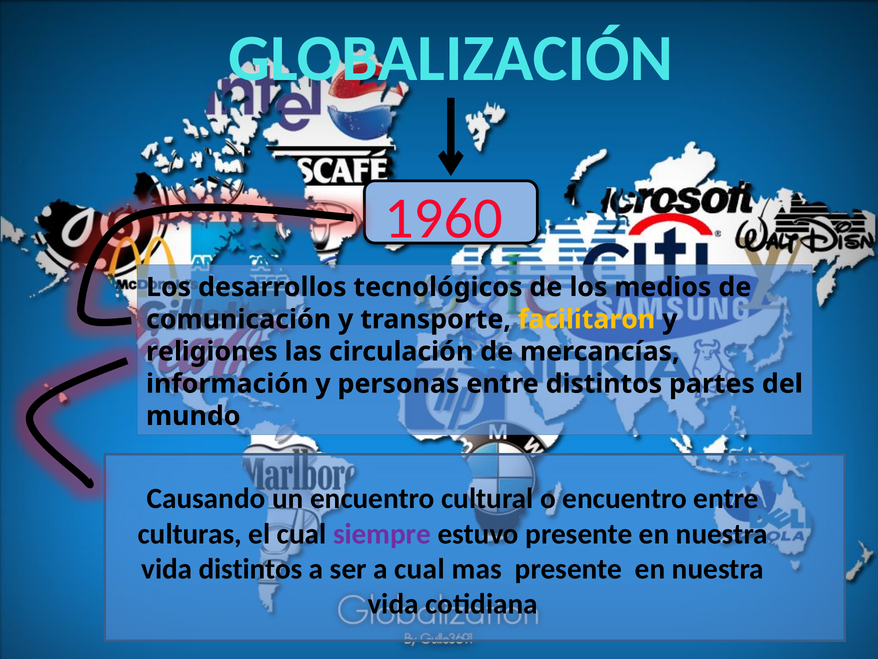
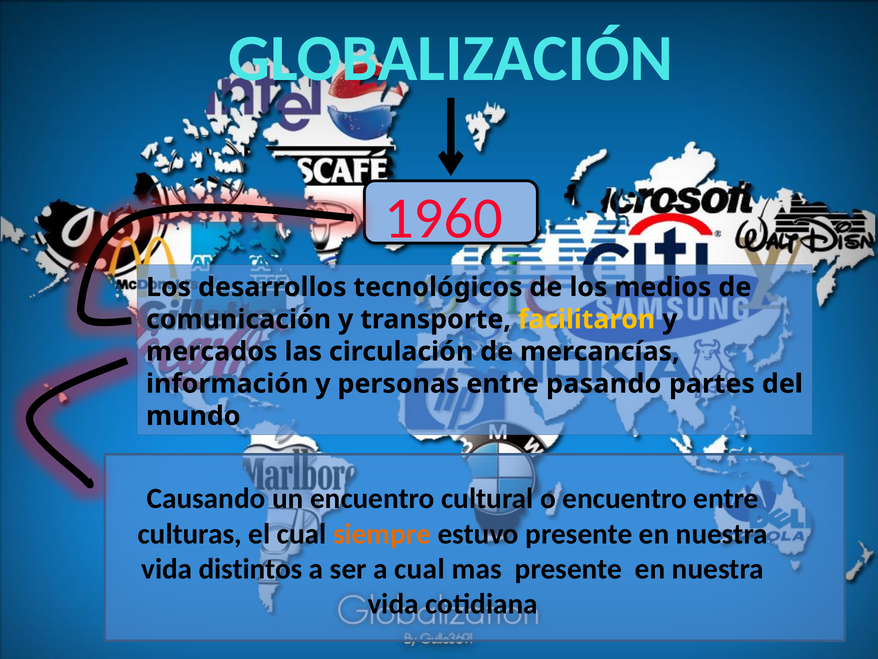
religiones: religiones -> mercados (212, 351)
entre distintos: distintos -> pasando (604, 384)
siempre colour: purple -> orange (382, 533)
